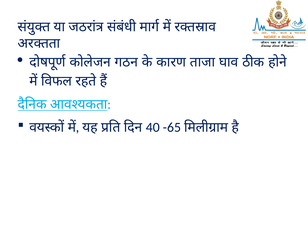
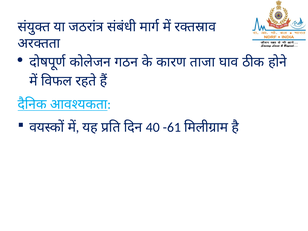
-65: -65 -> -61 (172, 127)
